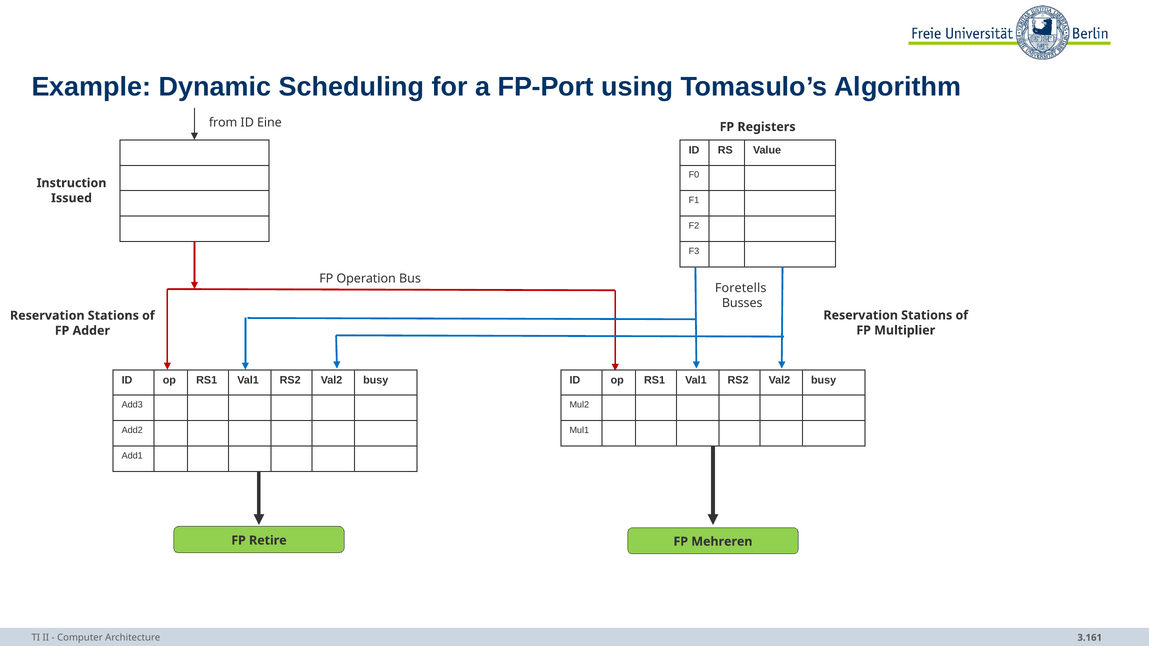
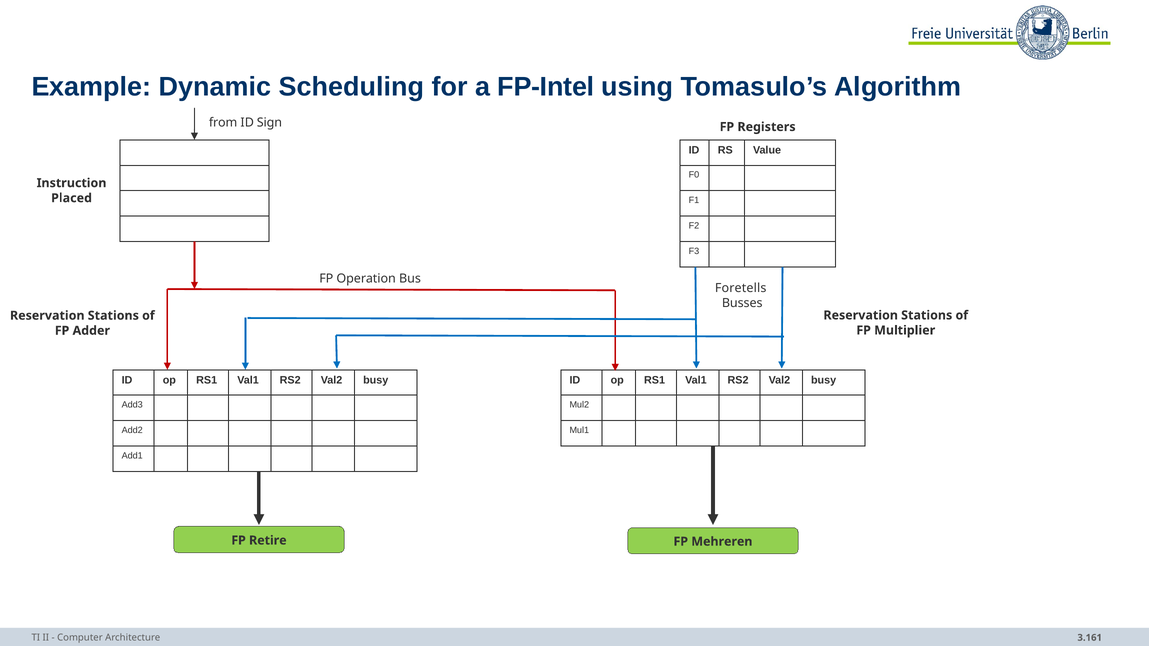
FP-Port: FP-Port -> FP-Intel (546, 87)
Eine: Eine -> Sign (269, 123)
Issued: Issued -> Placed (72, 198)
